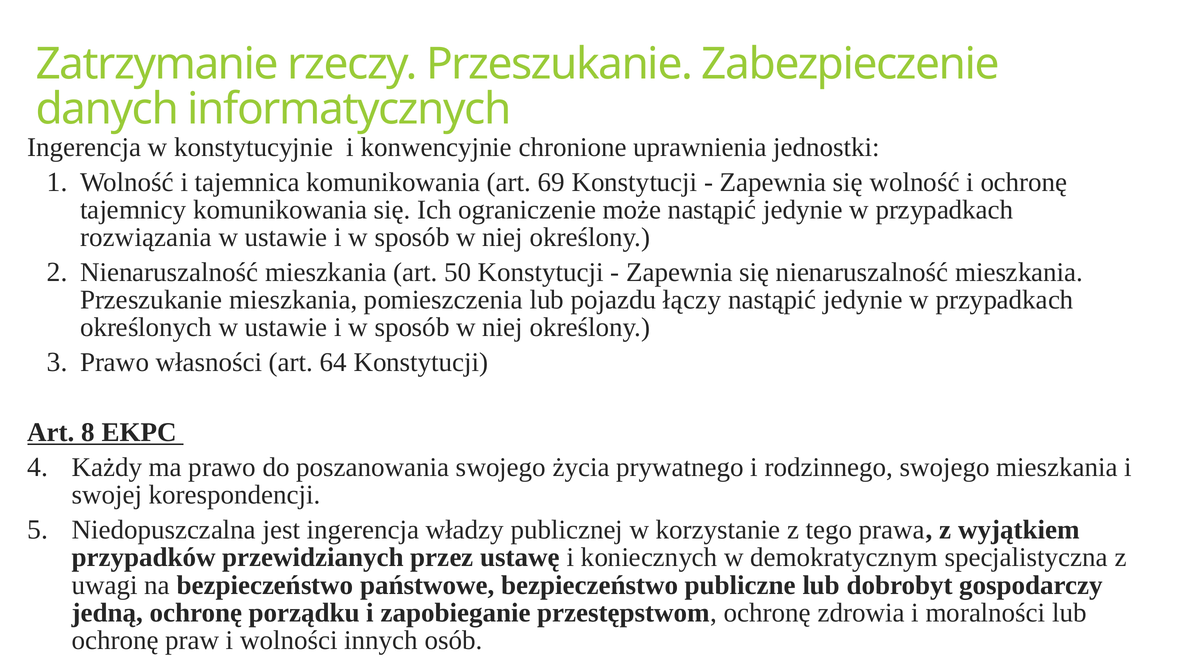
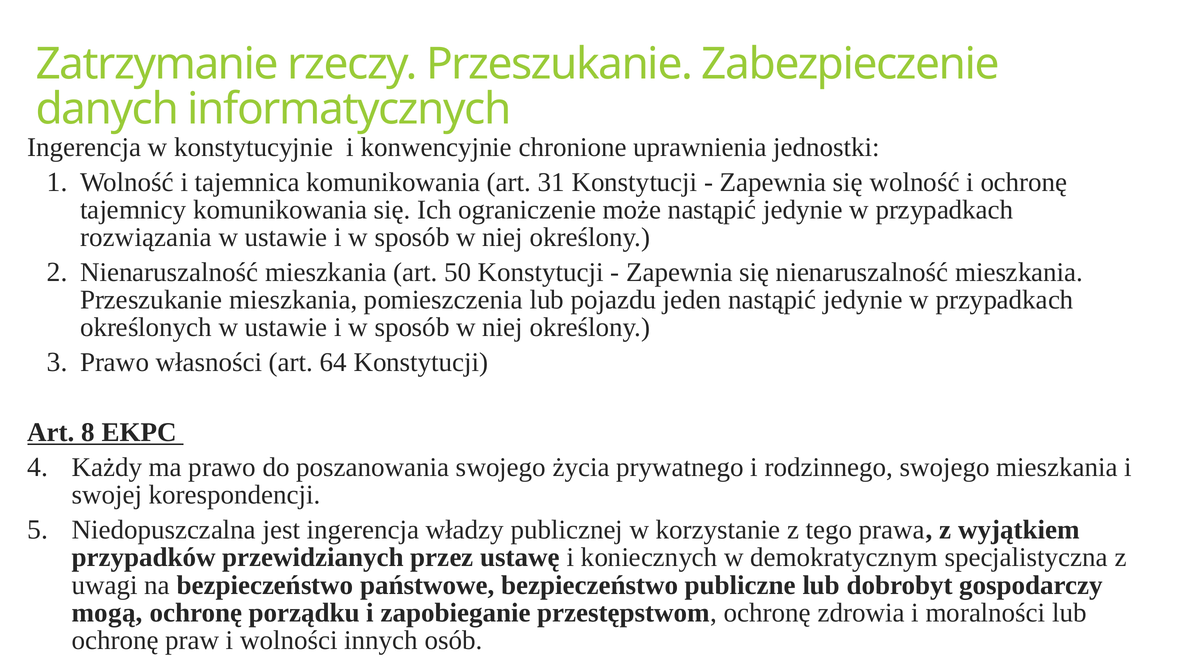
69: 69 -> 31 (551, 182)
łączy: łączy -> jeden (692, 300)
jedną: jedną -> mogą (107, 613)
